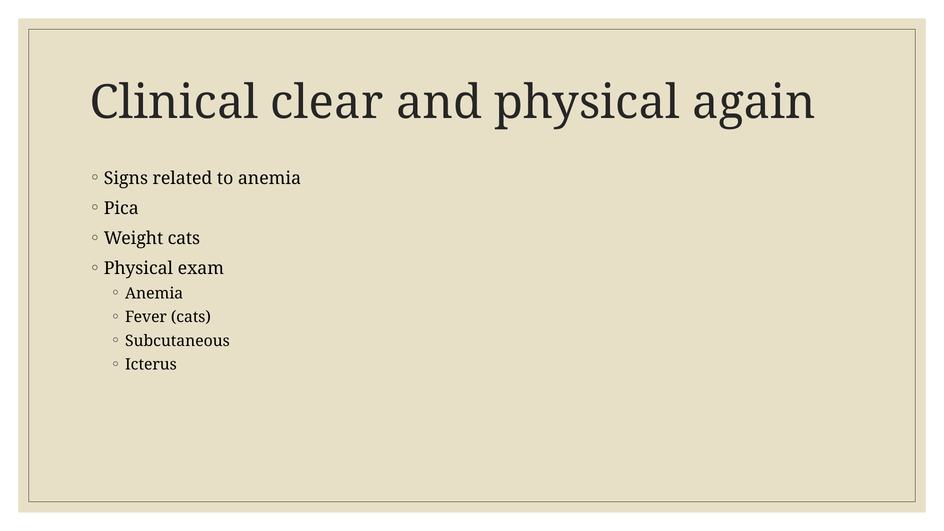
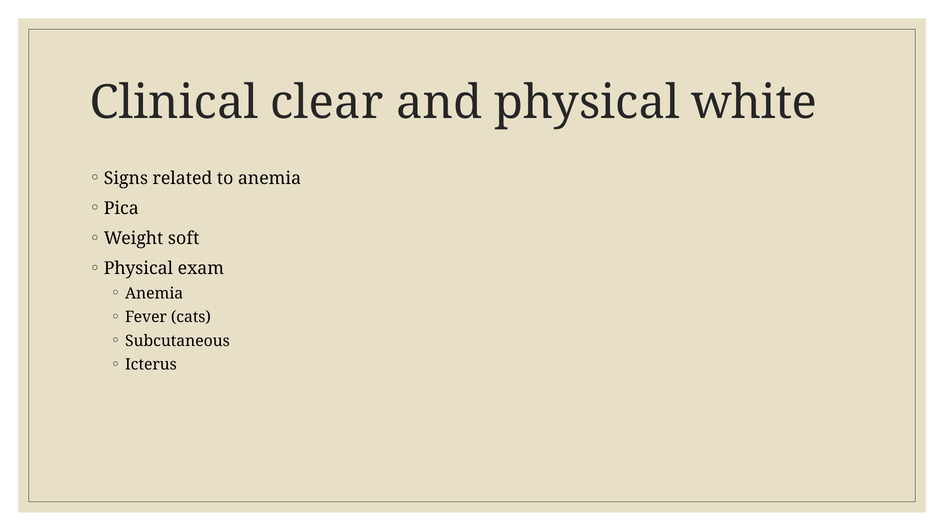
again: again -> white (754, 103)
Weight cats: cats -> soft (184, 238)
